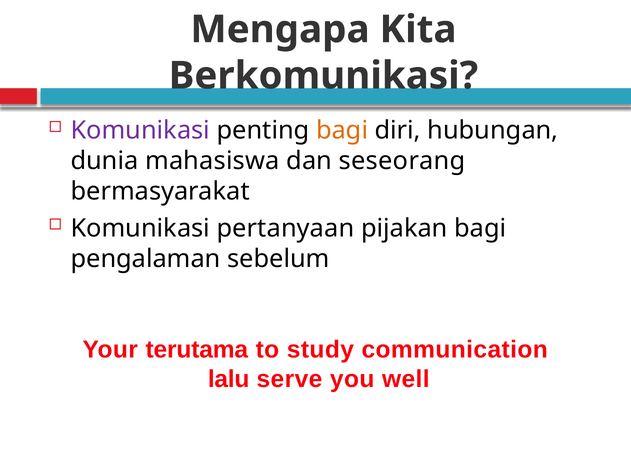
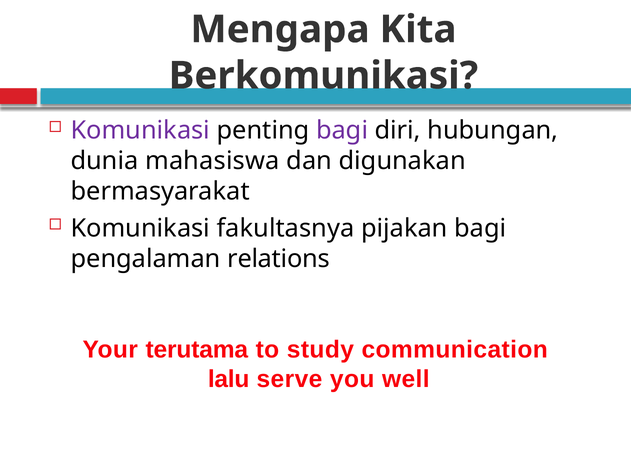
bagi colour: orange -> purple (342, 131)
seseorang: seseorang -> digunakan (402, 161)
pertanyaan: pertanyaan -> fakultasnya (286, 228)
sebelum: sebelum -> relations (279, 259)
